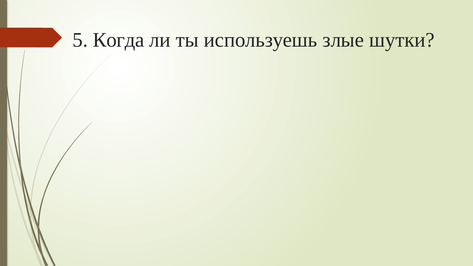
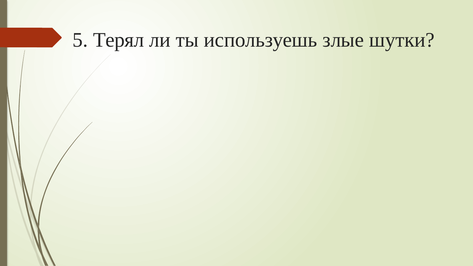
Когда: Когда -> Терял (119, 40)
